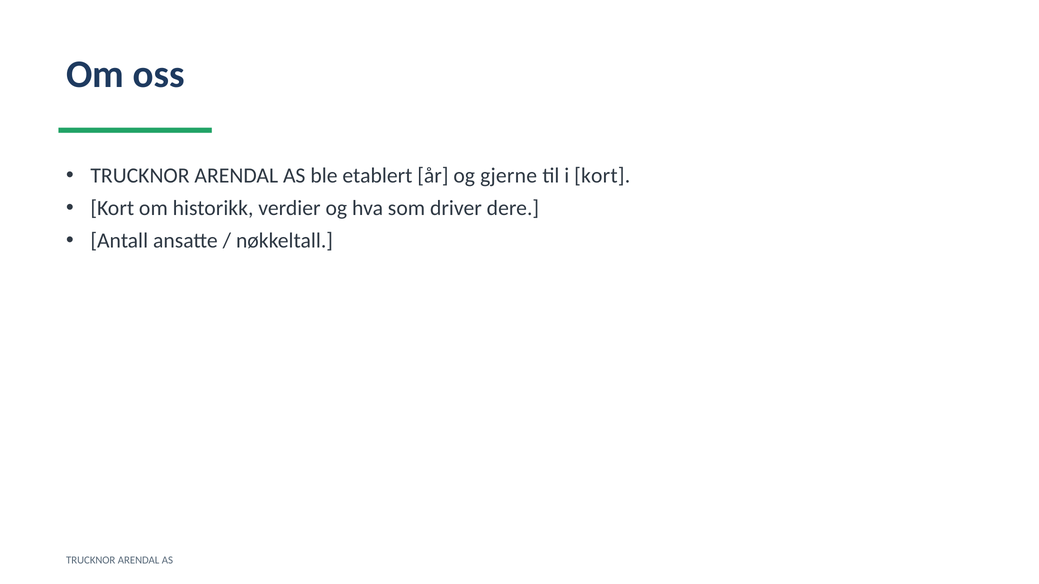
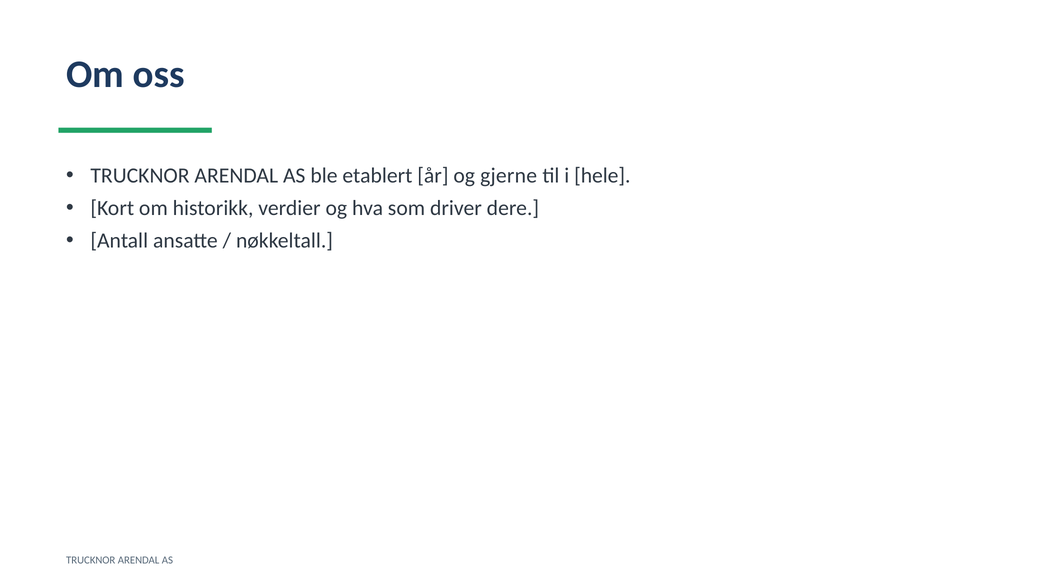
i kort: kort -> hele (602, 176)
